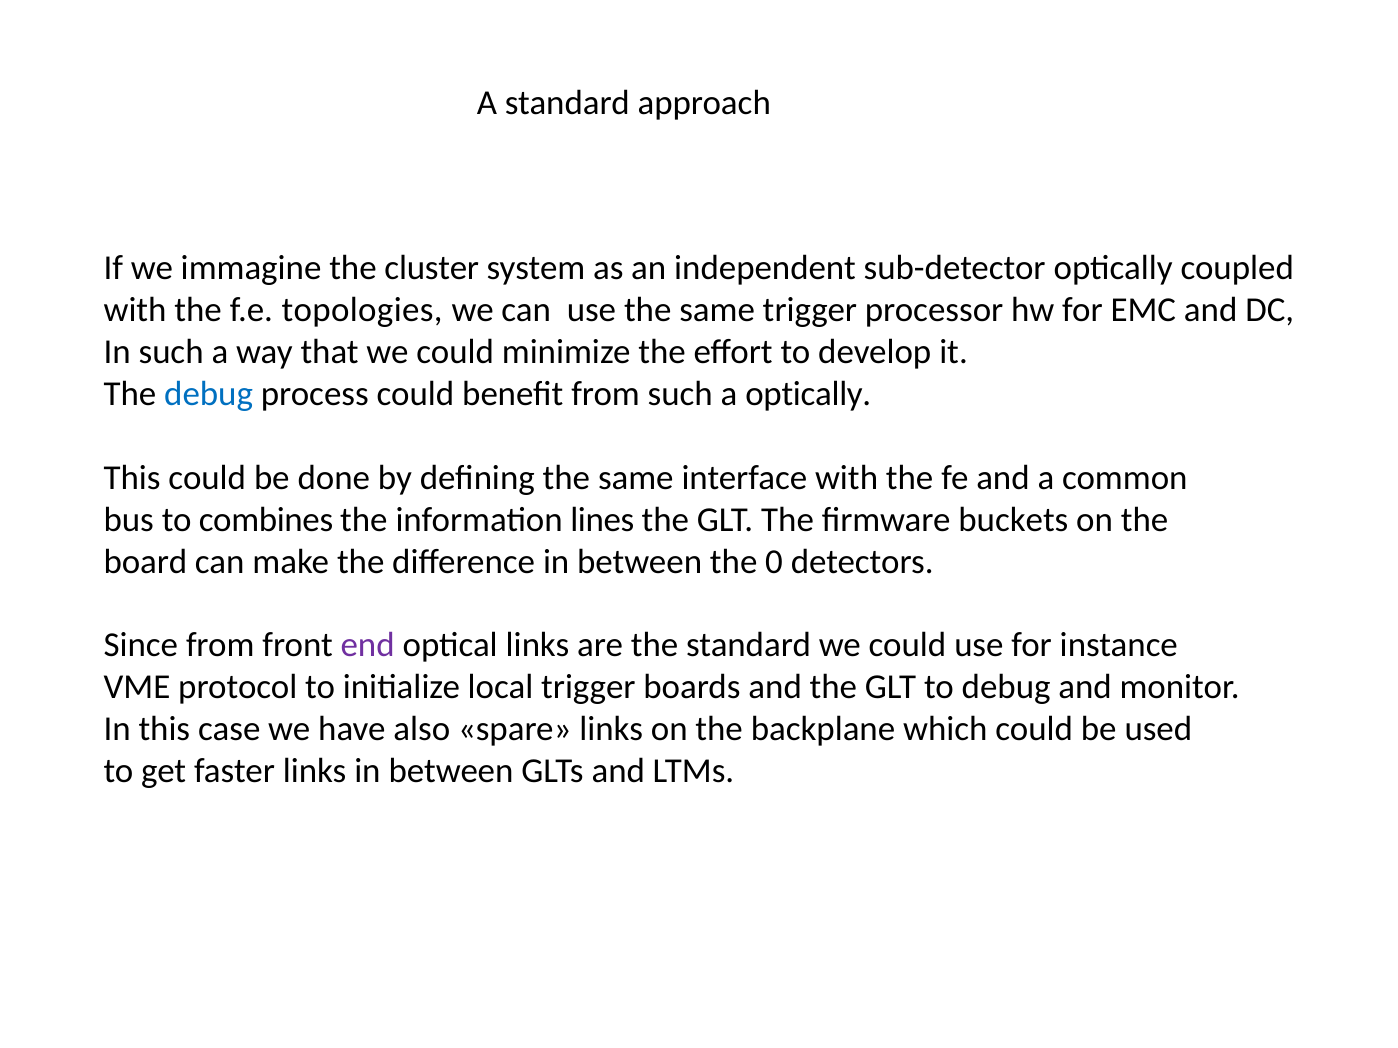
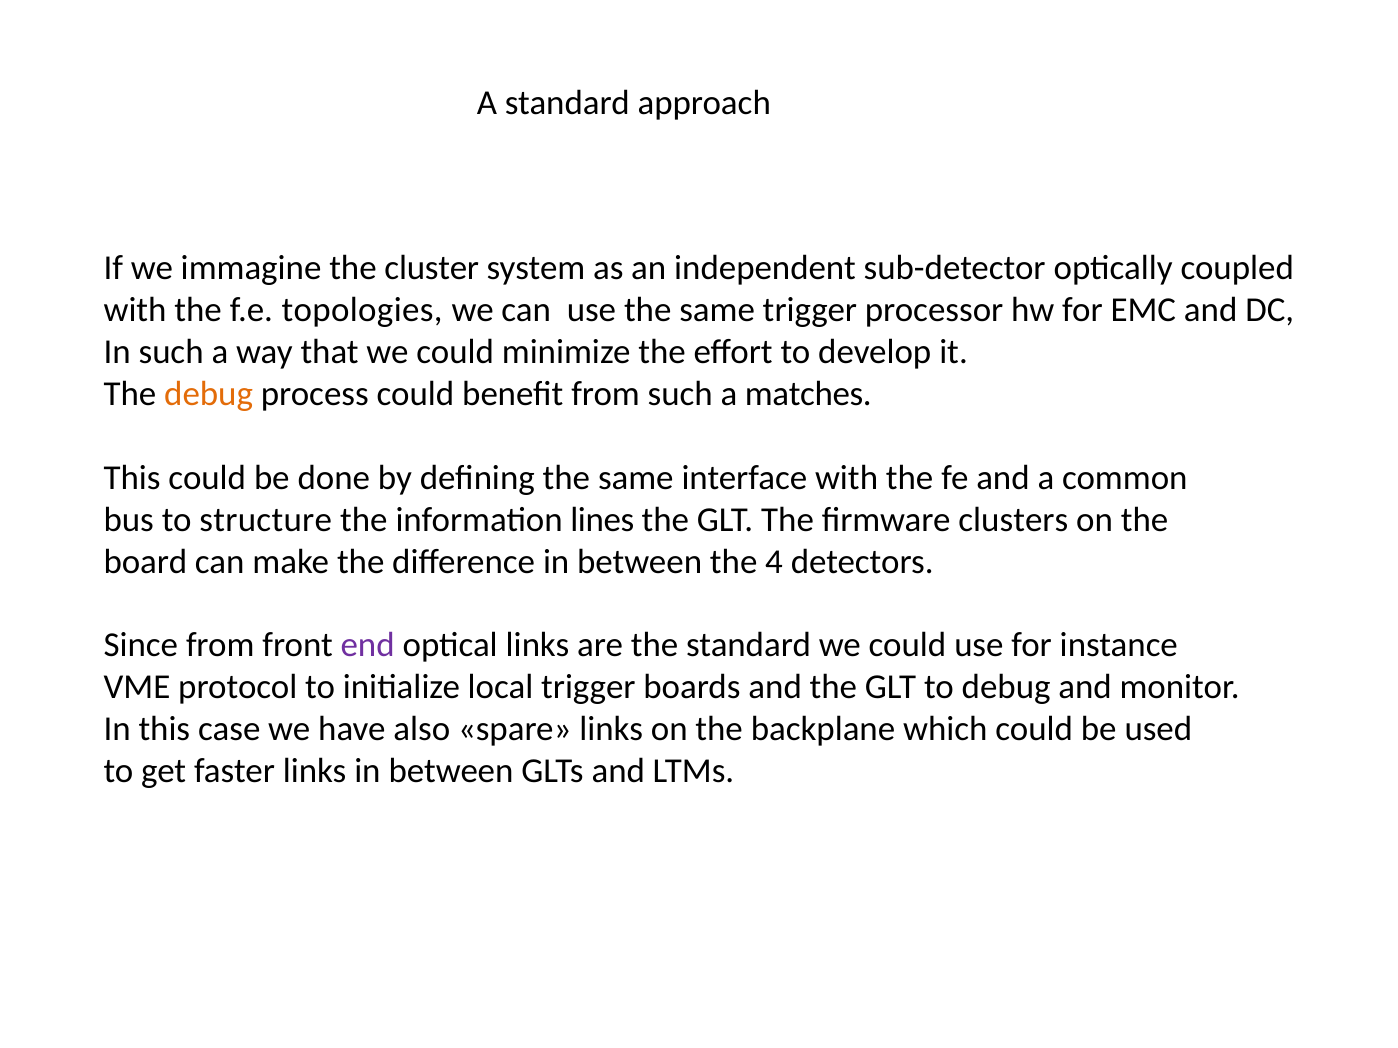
debug colour: blue -> orange (209, 394)
a optically: optically -> matches (808, 394)
combines: combines -> structure (266, 520)
buckets: buckets -> clusters (1013, 520)
0: 0 -> 4 (774, 562)
